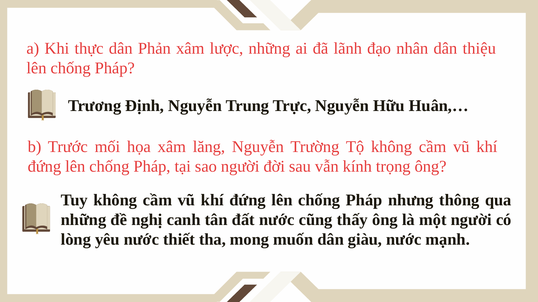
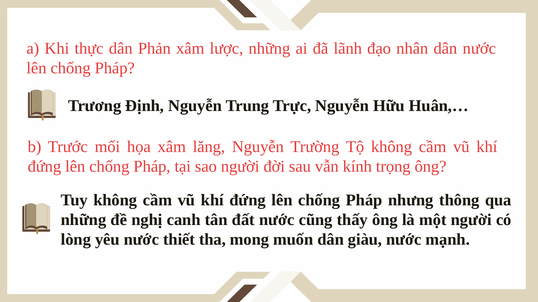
dân thiệu: thiệu -> nước (479, 48)
